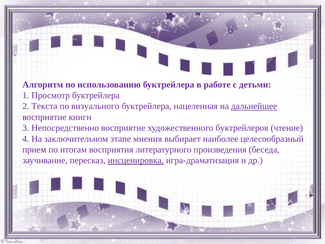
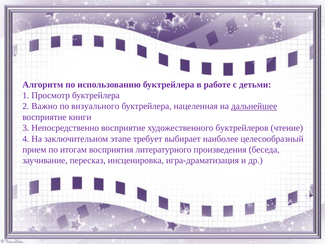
Текста: Текста -> Важно (44, 106)
мнения: мнения -> требует (148, 139)
инсценировка underline: present -> none (136, 160)
